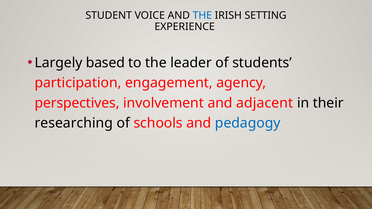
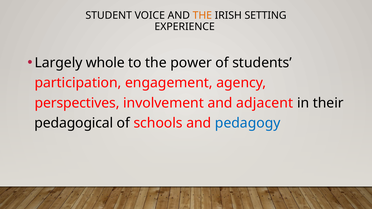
THE colour: blue -> orange (202, 15)
based: based -> whole (105, 63)
leader: leader -> power (191, 63)
researching: researching -> pedagogical (74, 123)
